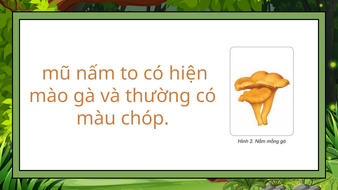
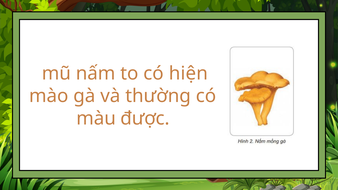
chóp: chóp -> được (145, 119)
